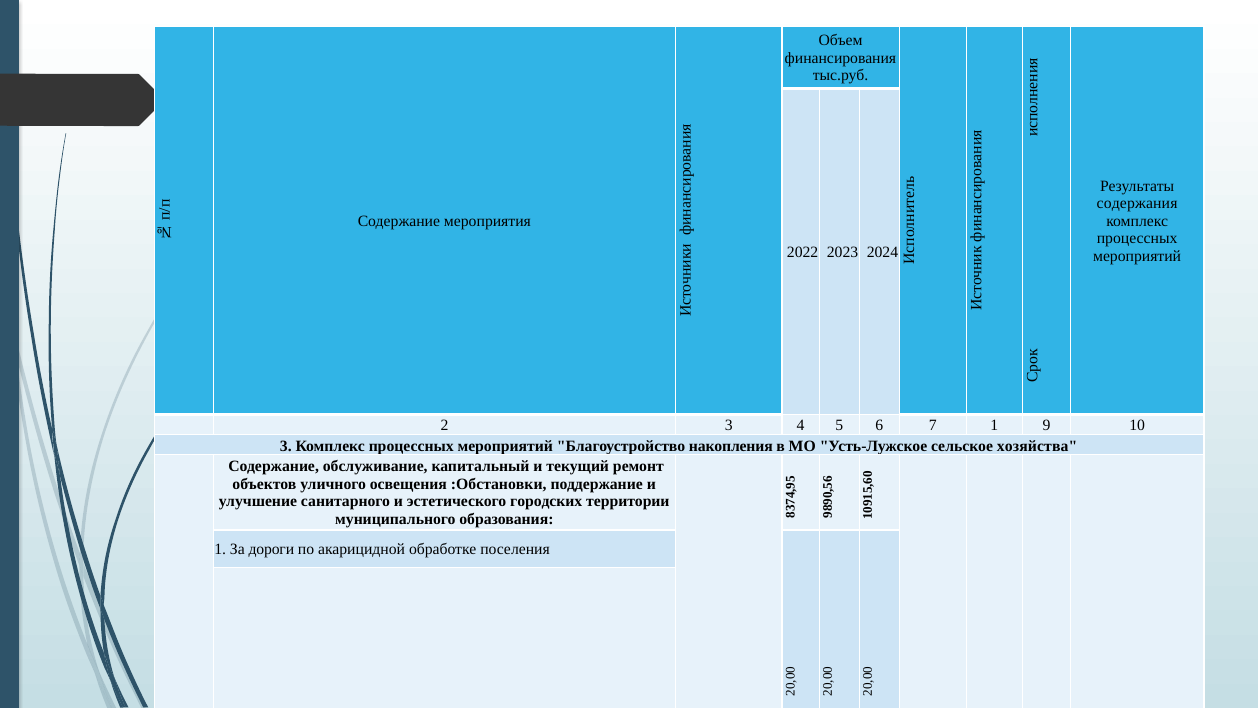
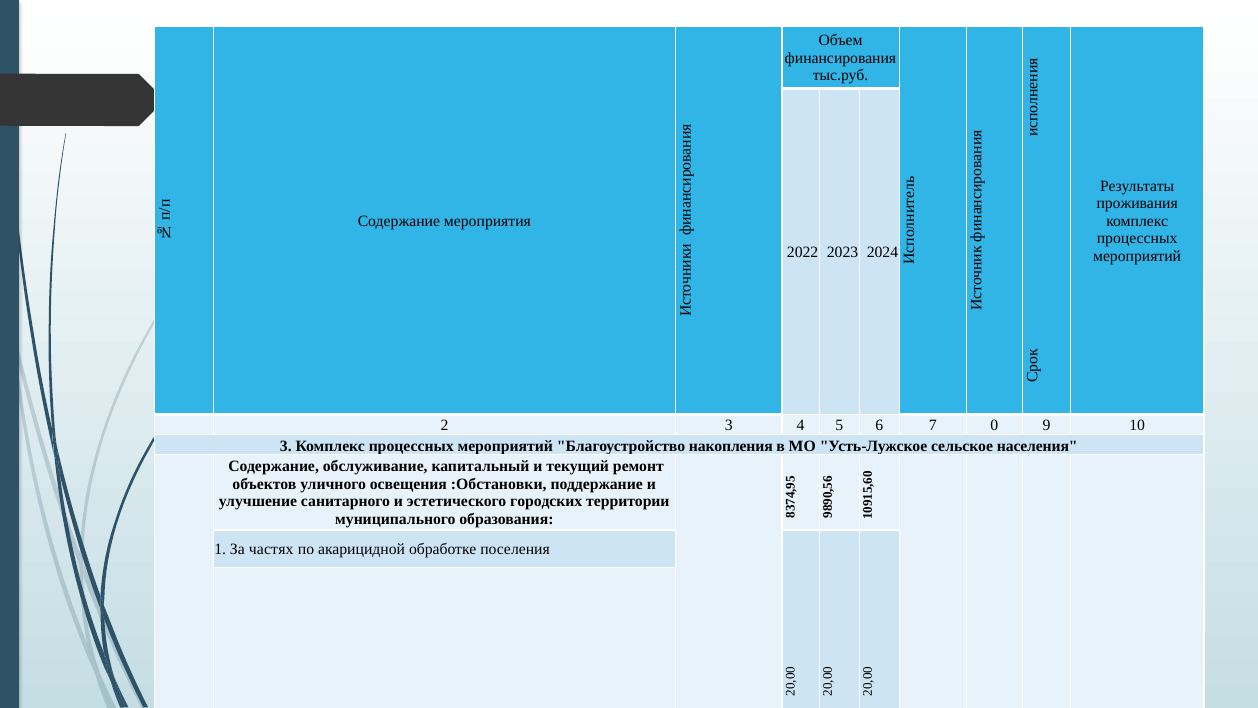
содержания: содержания -> проживания (1137, 203)
5 6 7 1: 1 -> 0 (994, 425)
хозяйства: хозяйства -> населения (1037, 446)
дороги: дороги -> частях (271, 549)
